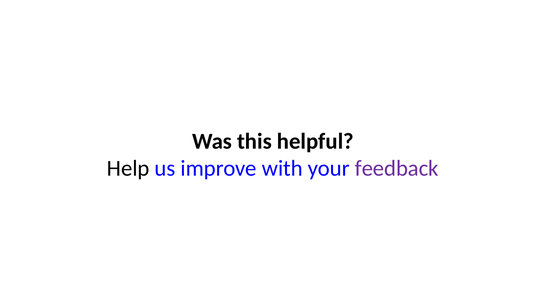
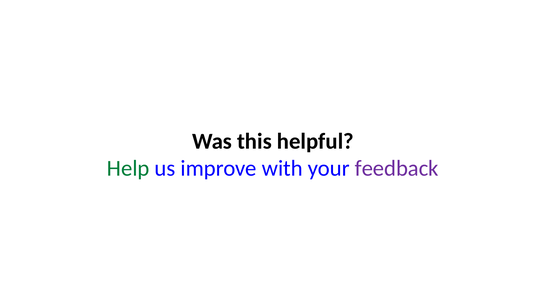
Help colour: black -> green (128, 169)
